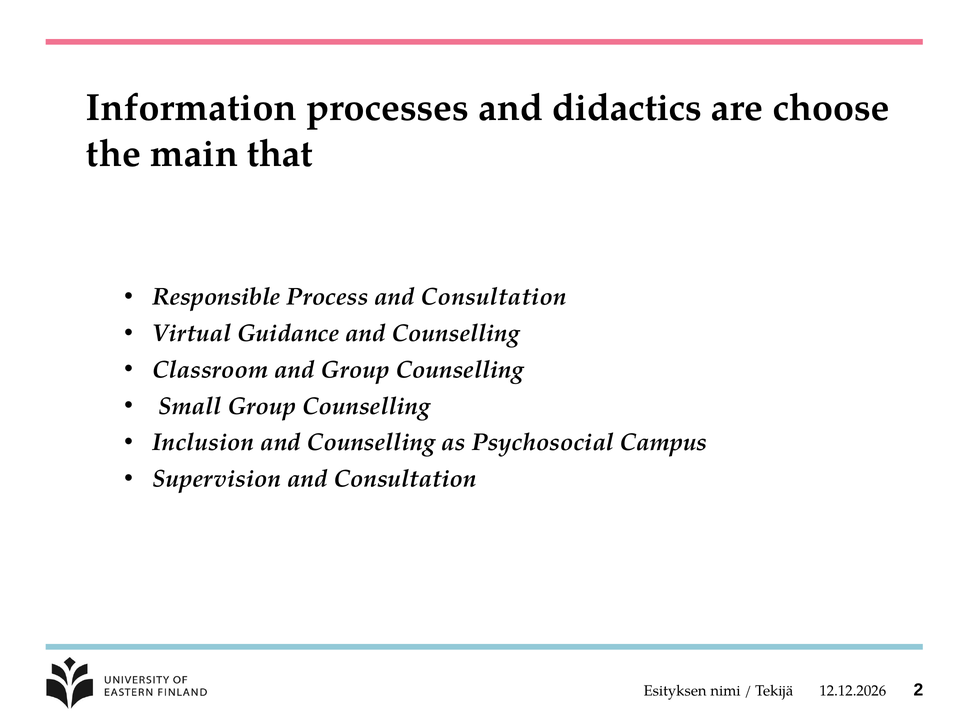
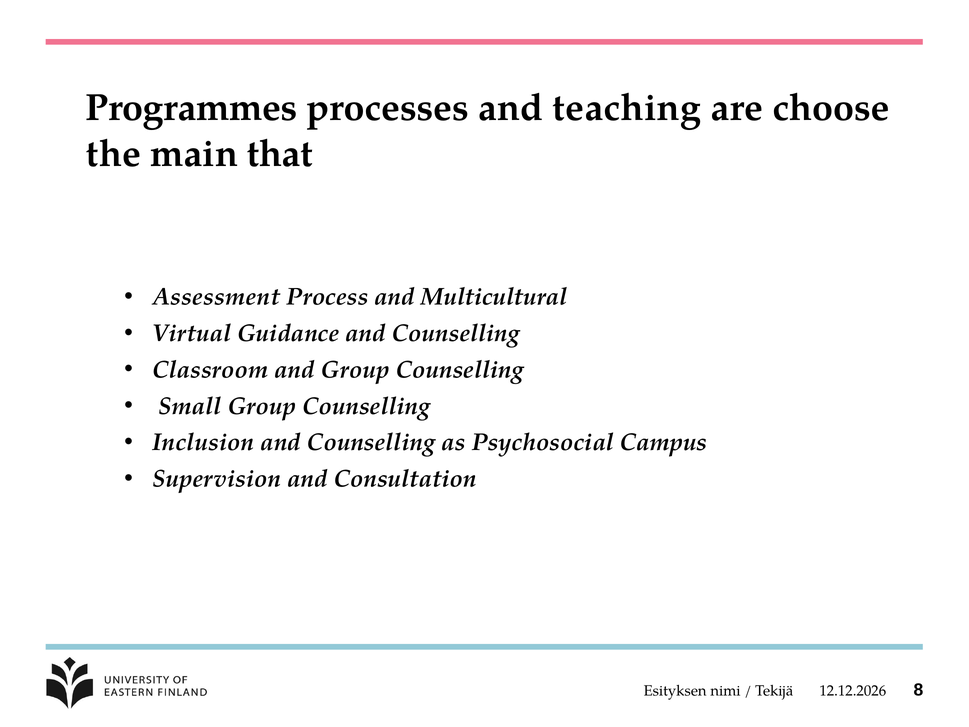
Information: Information -> Programmes (192, 108)
didactics: didactics -> teaching (627, 108)
Responsible: Responsible -> Assessment (216, 297)
Process and Consultation: Consultation -> Multicultural (494, 297)
2: 2 -> 8 (918, 690)
